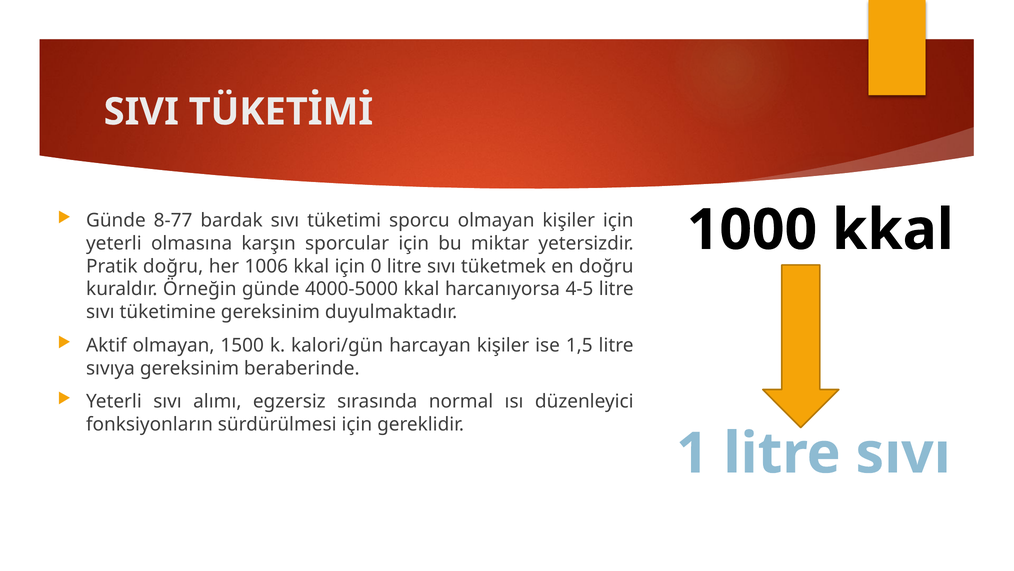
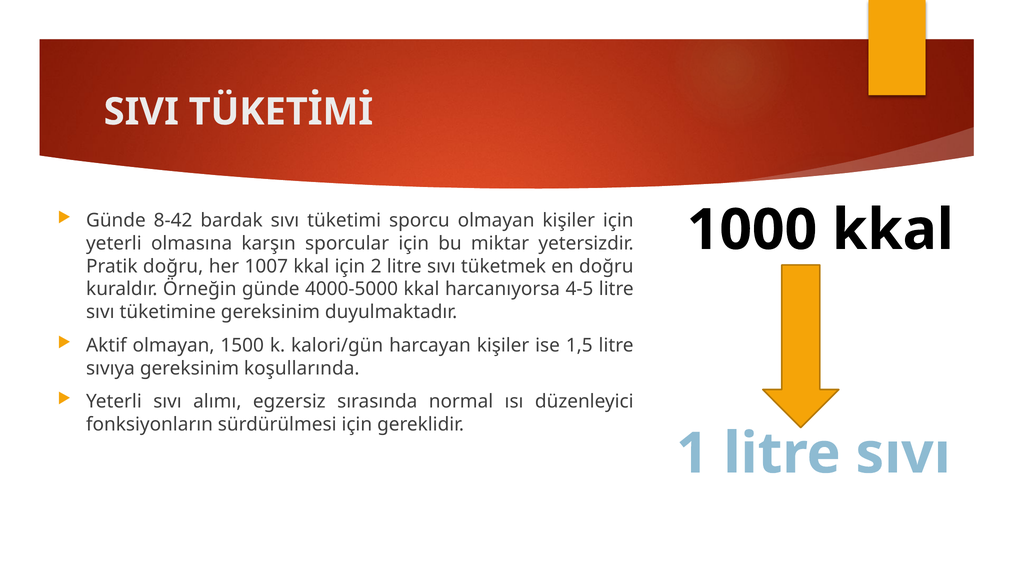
8-77: 8-77 -> 8-42 (173, 220)
1006: 1006 -> 1007 (266, 266)
0: 0 -> 2 (376, 266)
beraberinde: beraberinde -> koşullarında (302, 368)
